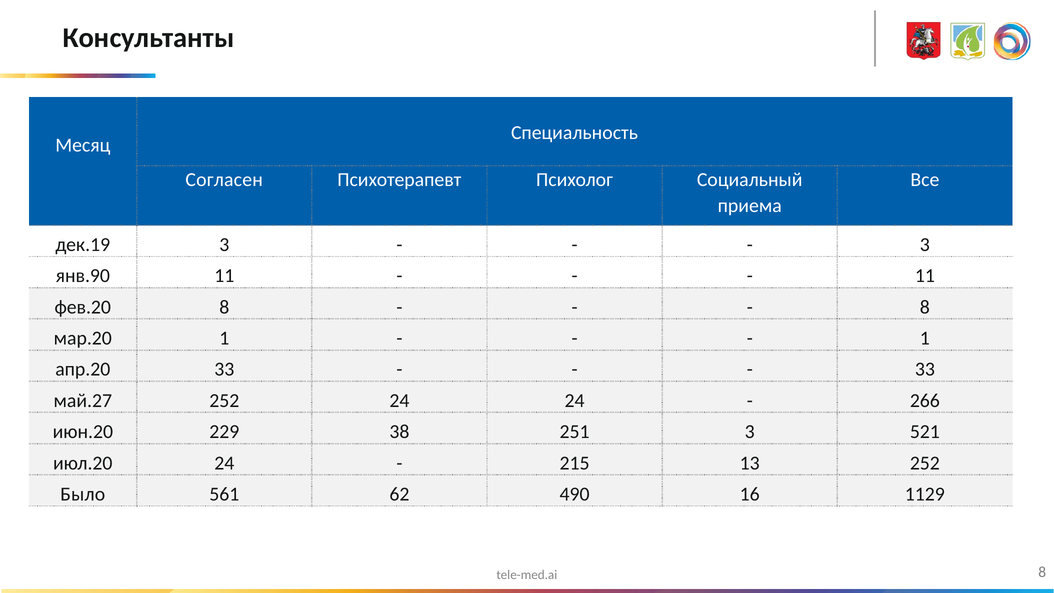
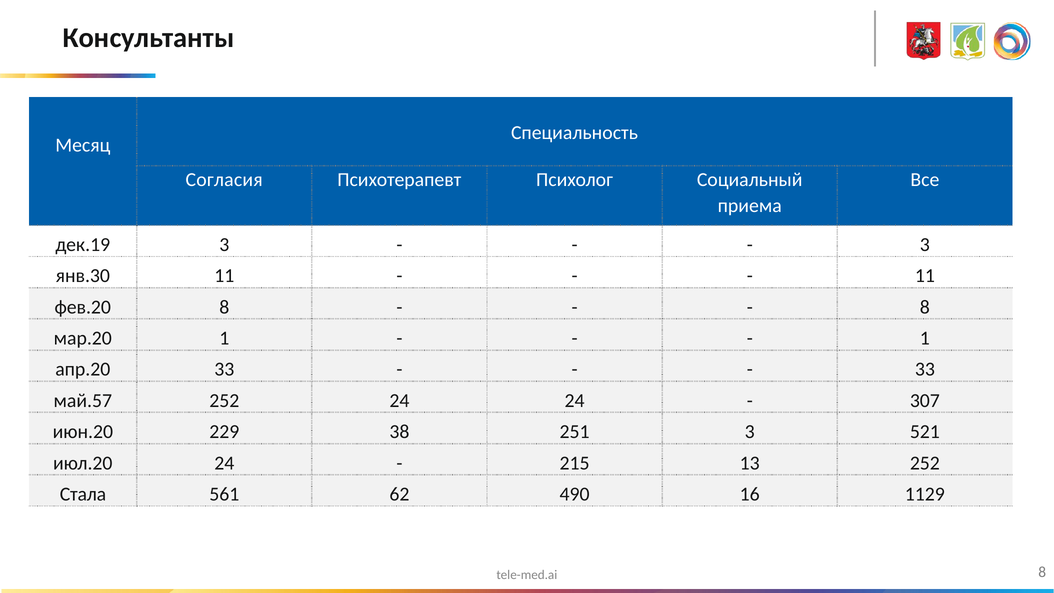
Cогласен: Cогласен -> Согласия (224, 180)
янв.90: янв.90 -> янв.30 (83, 276)
май.27: май.27 -> май.57 (83, 401)
266: 266 -> 307 (925, 401)
Было: Было -> Стала (83, 494)
